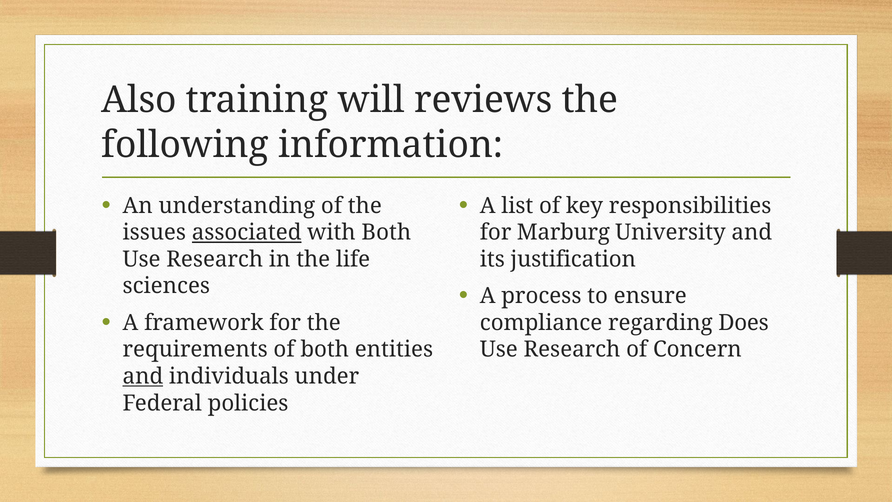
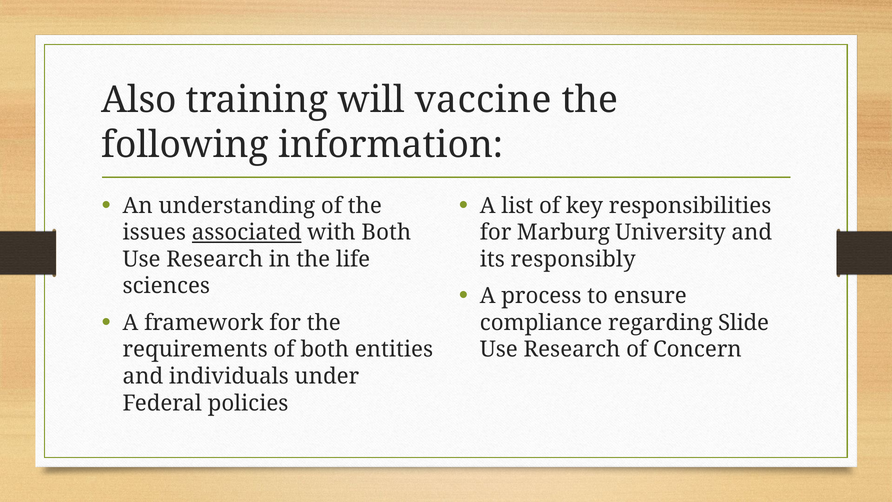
reviews: reviews -> vaccine (483, 100)
justification: justification -> responsibly (573, 259)
Does: Does -> Slide (744, 323)
and underline: present -> none (143, 376)
